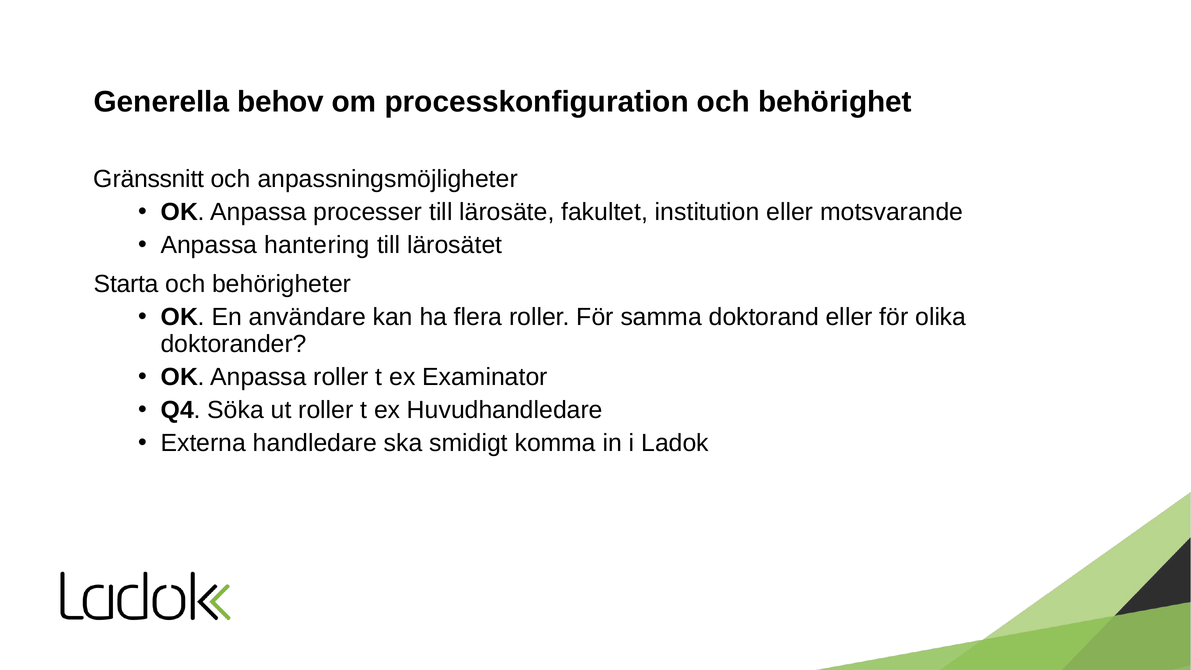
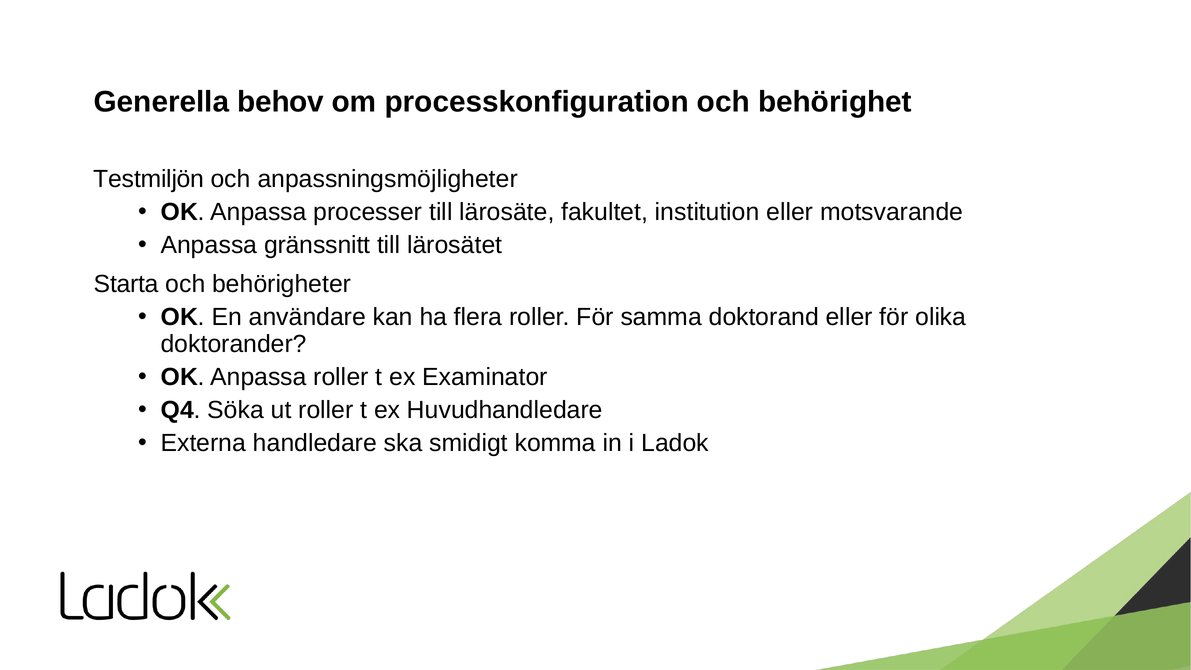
Gränssnitt: Gränssnitt -> Testmiljön (149, 179)
hantering: hantering -> gränssnitt (317, 245)
